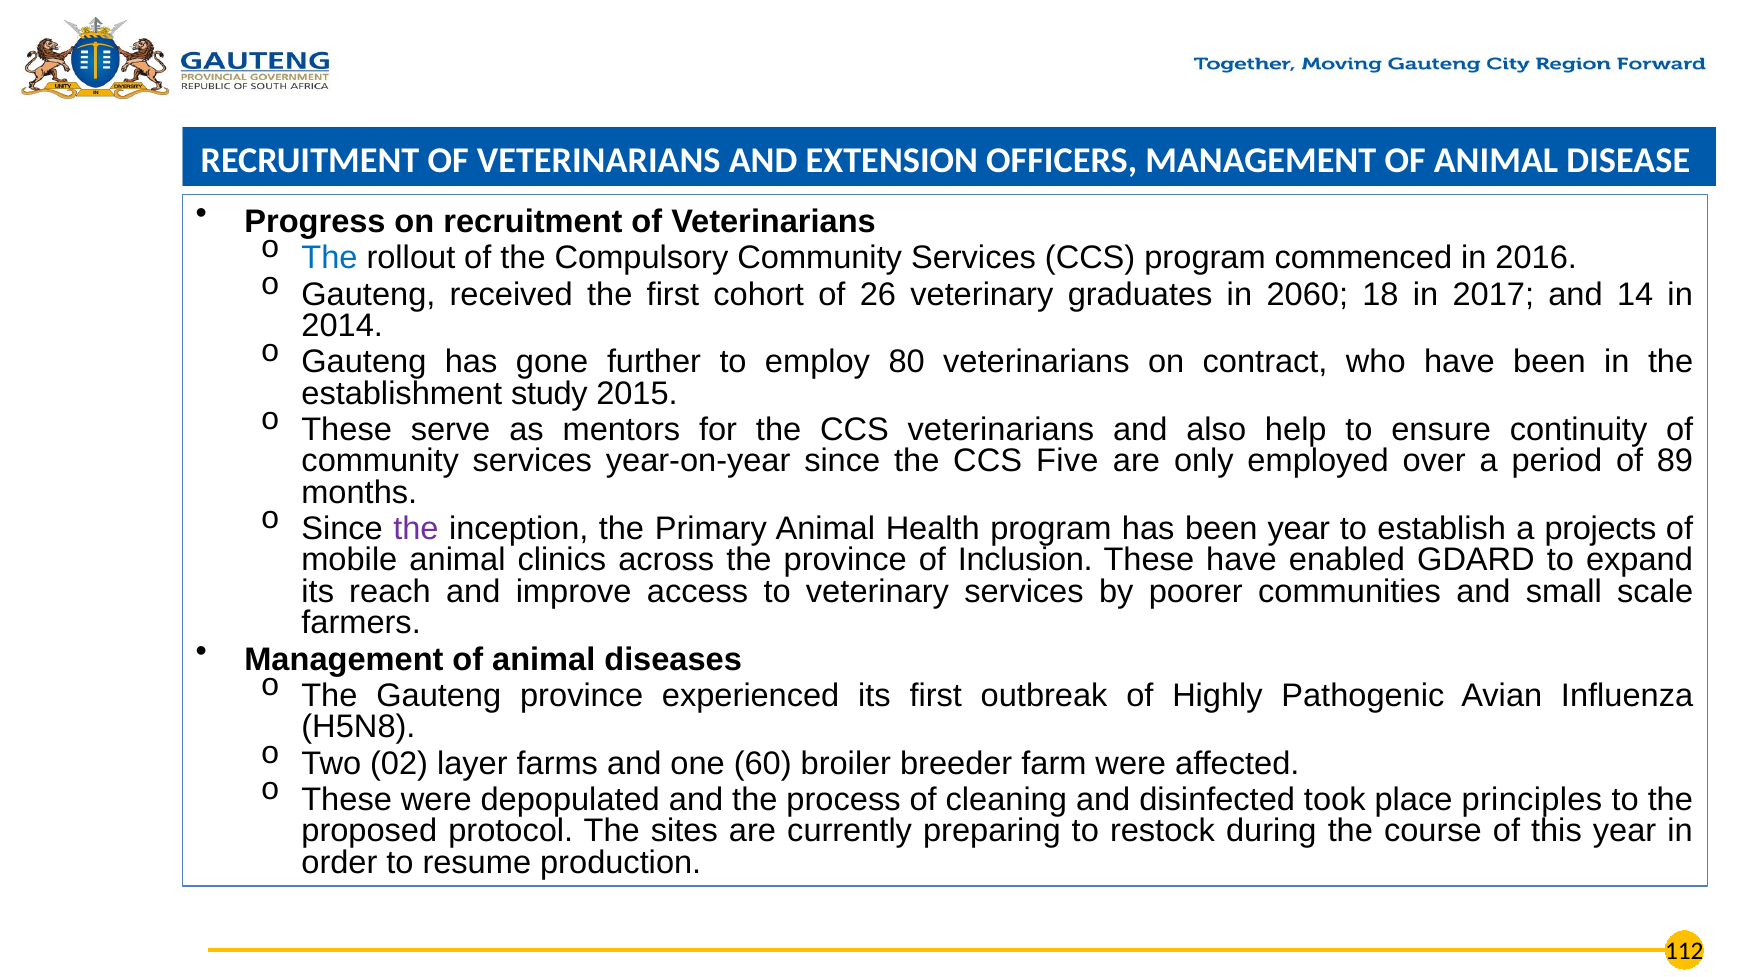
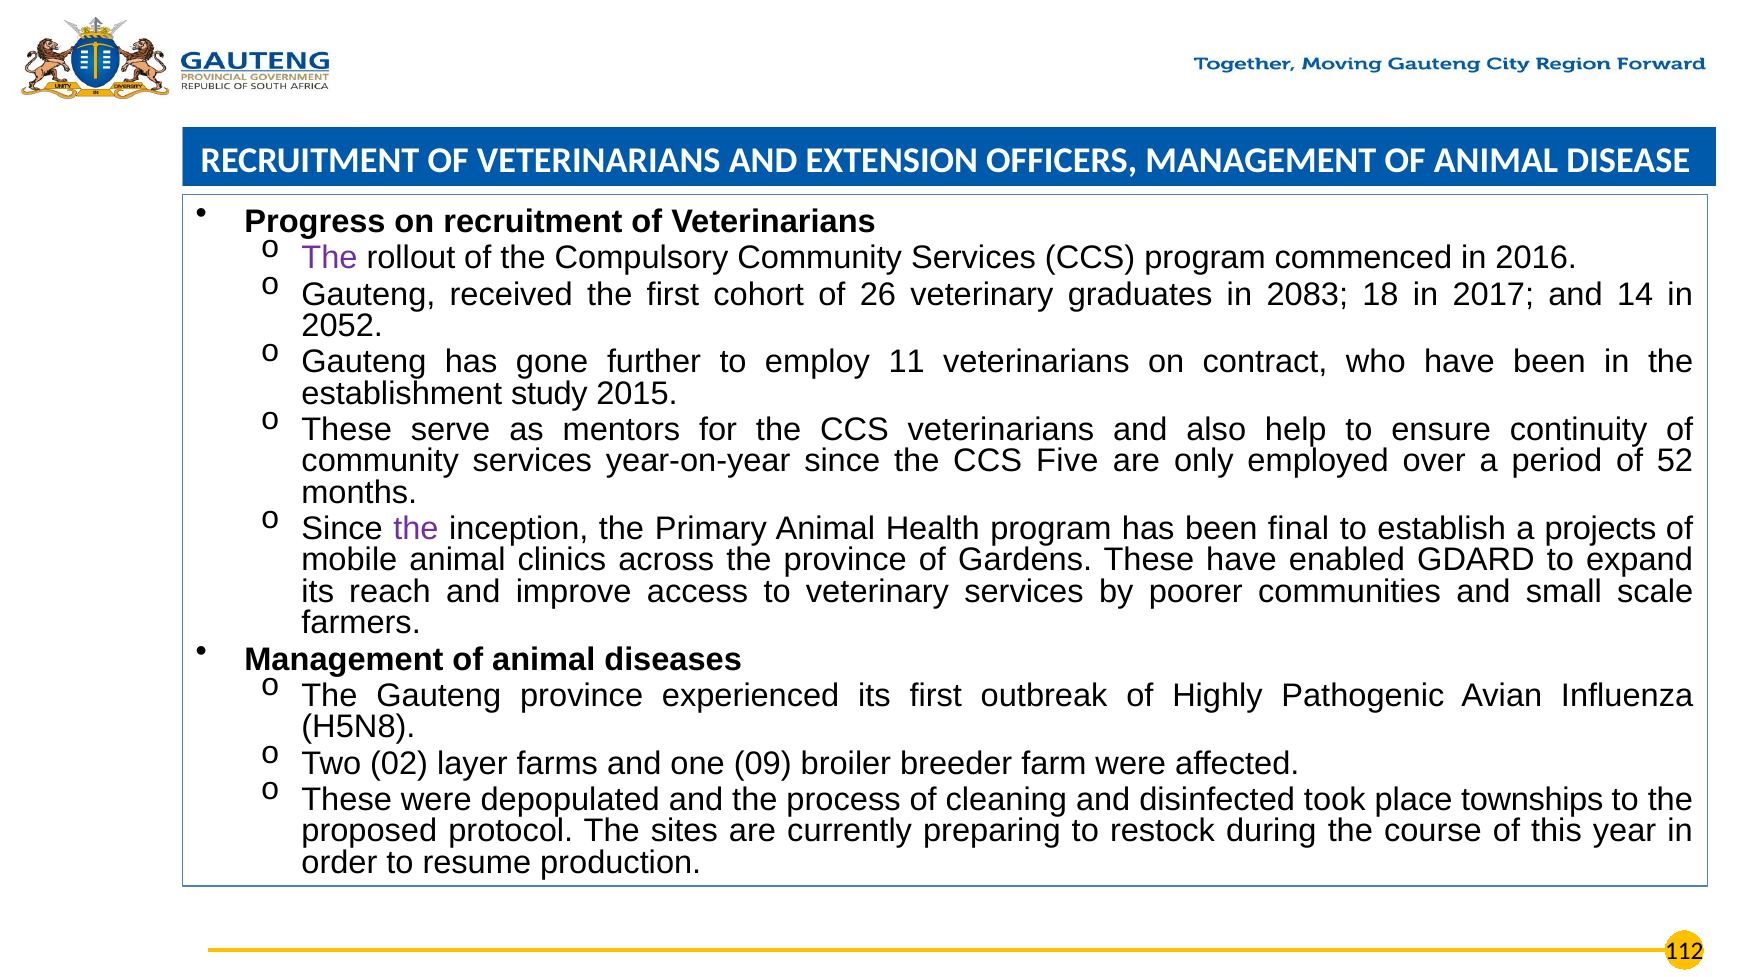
The colour: blue -> purple (330, 258)
2060: 2060 -> 2083 (1307, 295)
2014: 2014 -> 2052 (342, 326)
80: 80 -> 11 (907, 362)
89: 89 -> 52 (1675, 461)
been year: year -> final (1299, 529)
Inclusion: Inclusion -> Gardens (1025, 561)
60: 60 -> 09 (763, 764)
principles: principles -> townships (1532, 800)
